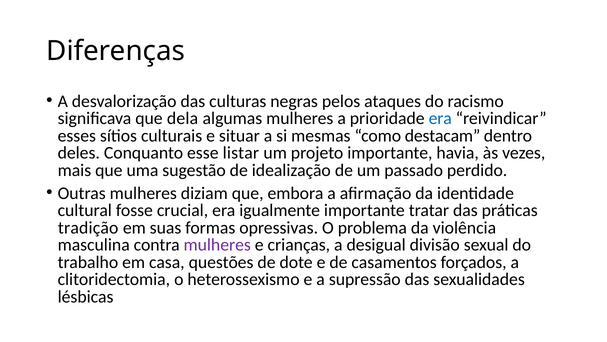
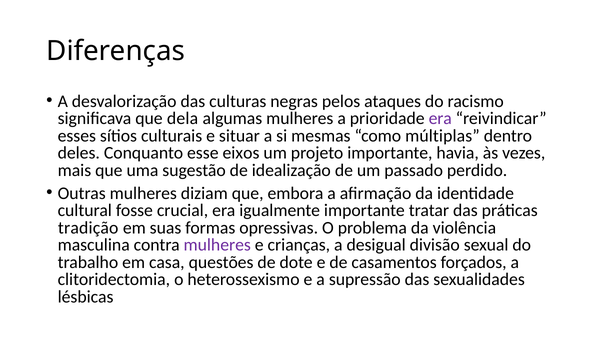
era colour: blue -> purple (440, 118)
destacam: destacam -> múltiplas (442, 136)
listar: listar -> eixos (241, 153)
